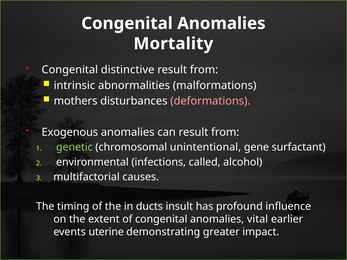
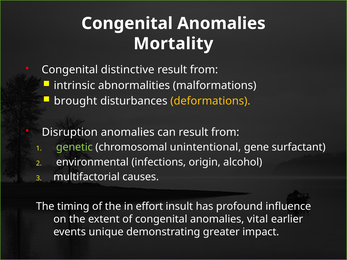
mothers: mothers -> brought (76, 101)
deformations colour: pink -> yellow (210, 101)
Exogenous: Exogenous -> Disruption (70, 132)
called: called -> origin (205, 162)
ducts: ducts -> effort (149, 207)
uterine: uterine -> unique (106, 232)
